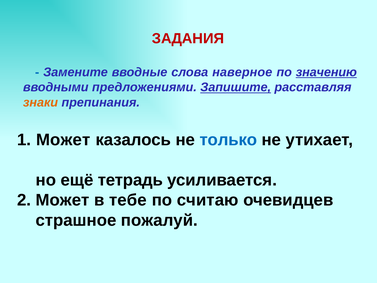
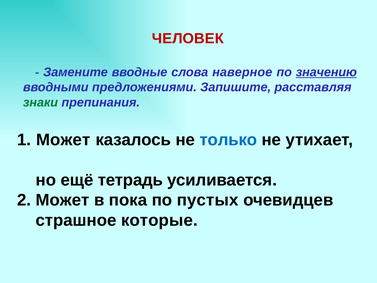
ЗАДАНИЯ: ЗАДАНИЯ -> ЧЕЛОВЕК (188, 38)
Запишите underline: present -> none (236, 87)
знаки colour: orange -> green (41, 102)
тебе: тебе -> пока (128, 200)
считаю: считаю -> пустых (208, 200)
пожалуй: пожалуй -> которые (159, 220)
